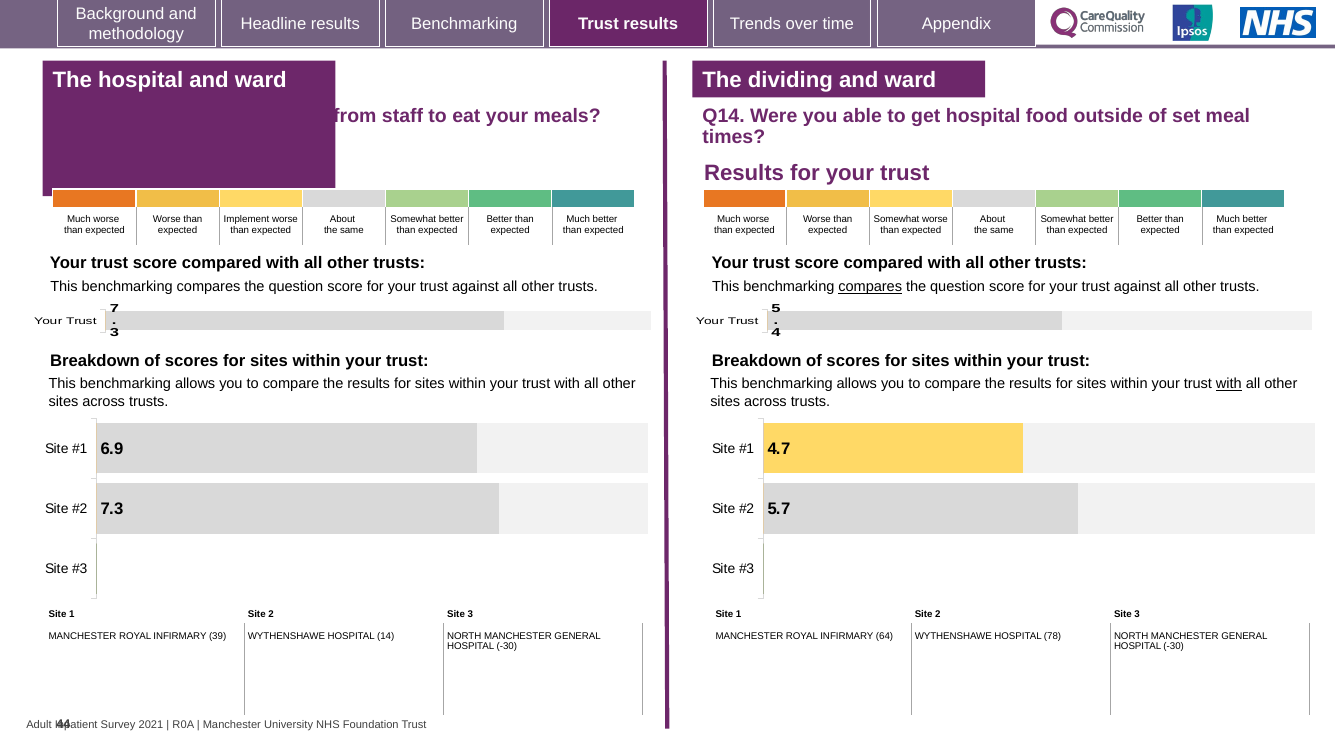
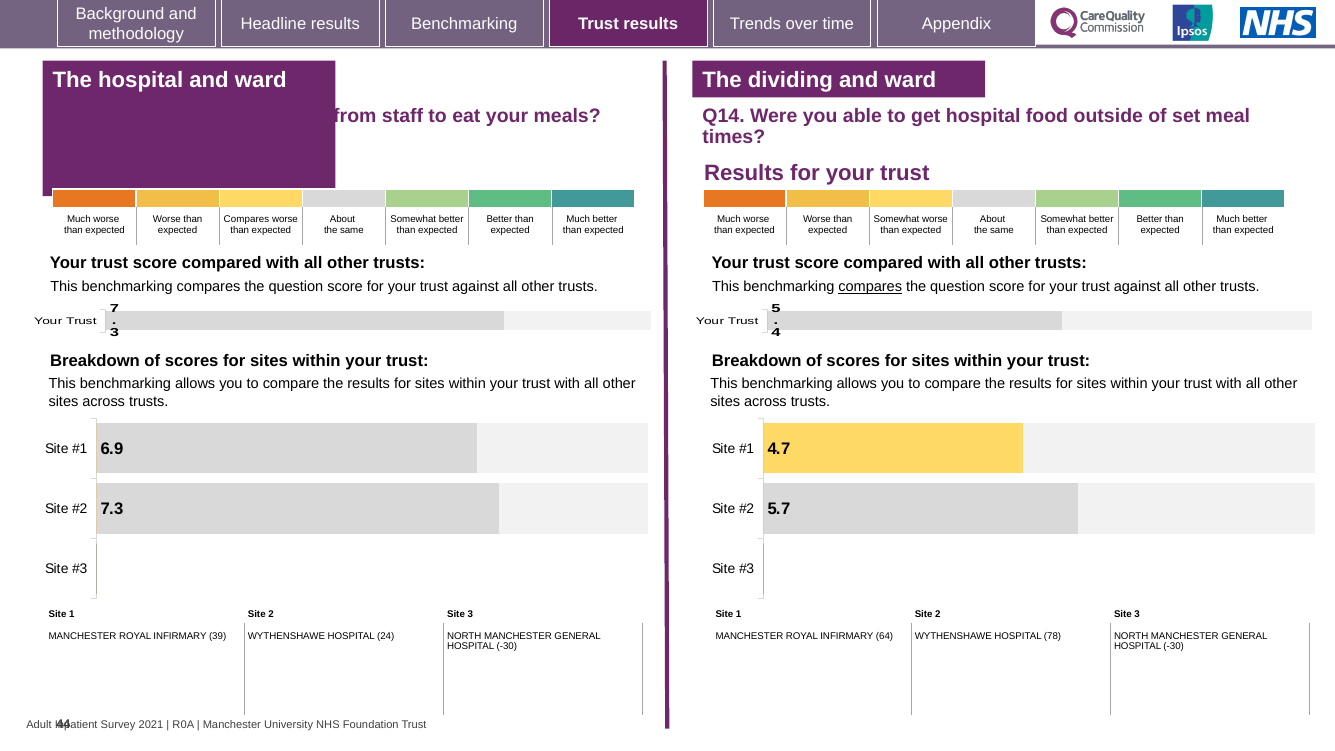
Implement: Implement -> Compares (246, 219)
with underline: present -> none (1229, 384)
14: 14 -> 24 (386, 636)
